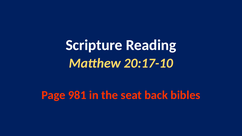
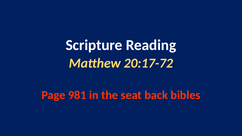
20:17-10: 20:17-10 -> 20:17-72 (148, 63)
